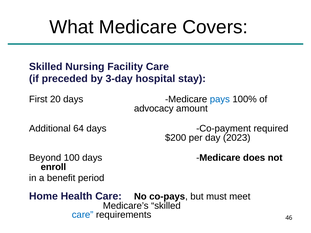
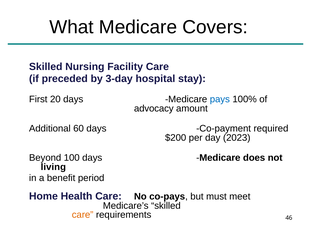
64: 64 -> 60 (79, 129)
enroll: enroll -> living (53, 167)
care colour: blue -> orange (83, 215)
